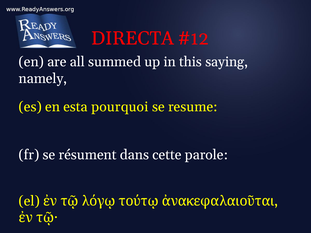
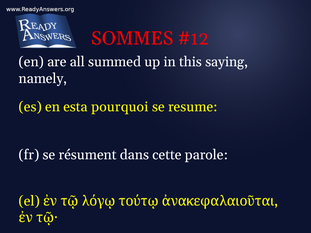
DIRECTA: DIRECTA -> SOMMES (132, 38)
